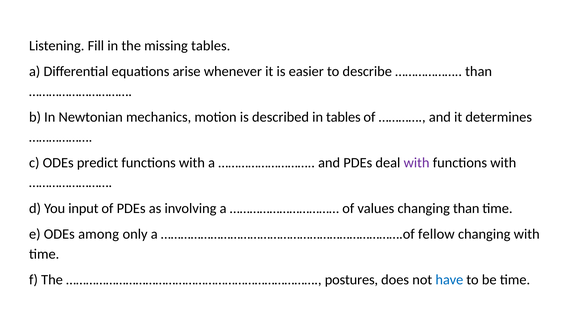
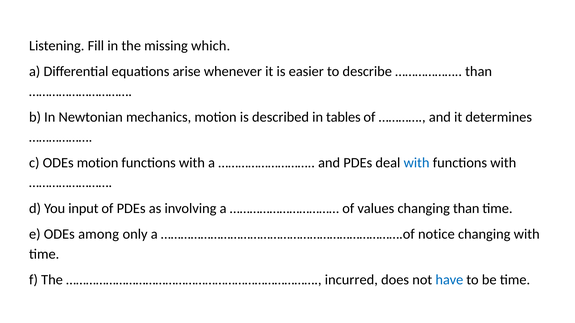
missing tables: tables -> which (211, 46)
ODEs predict: predict -> motion (98, 163)
with colour: purple -> blue (417, 163)
fellow: fellow -> notice (436, 234)
postures: postures -> incurred (351, 280)
